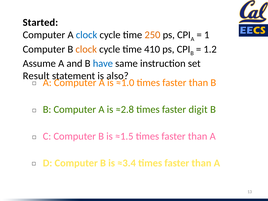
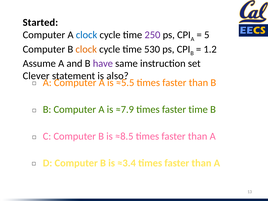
250 colour: orange -> purple (152, 35)
1: 1 -> 5 (207, 35)
410: 410 -> 530 (152, 49)
have colour: blue -> purple (103, 63)
Result: Result -> Clever (36, 76)
≈1.0: ≈1.0 -> ≈5.5 (125, 83)
≈2.8: ≈2.8 -> ≈7.9 (125, 110)
faster digit: digit -> time (198, 110)
≈1.5: ≈1.5 -> ≈8.5 (124, 136)
